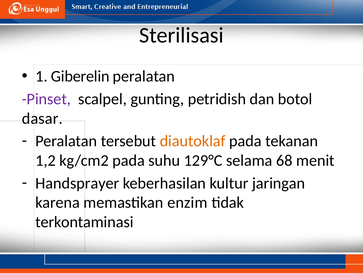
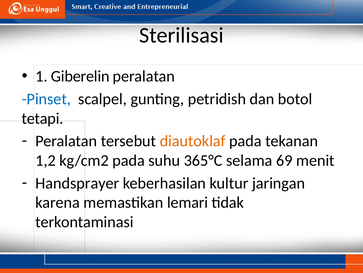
Pinset colour: purple -> blue (46, 99)
dasar: dasar -> tetapi (42, 118)
129°C: 129°C -> 365°C (203, 160)
68: 68 -> 69 (284, 160)
enzim: enzim -> lemari (188, 202)
